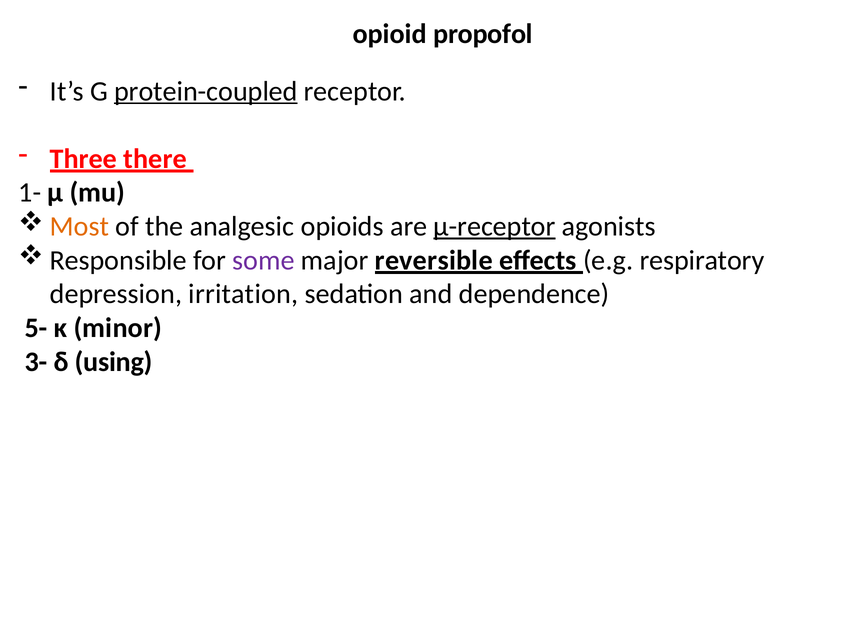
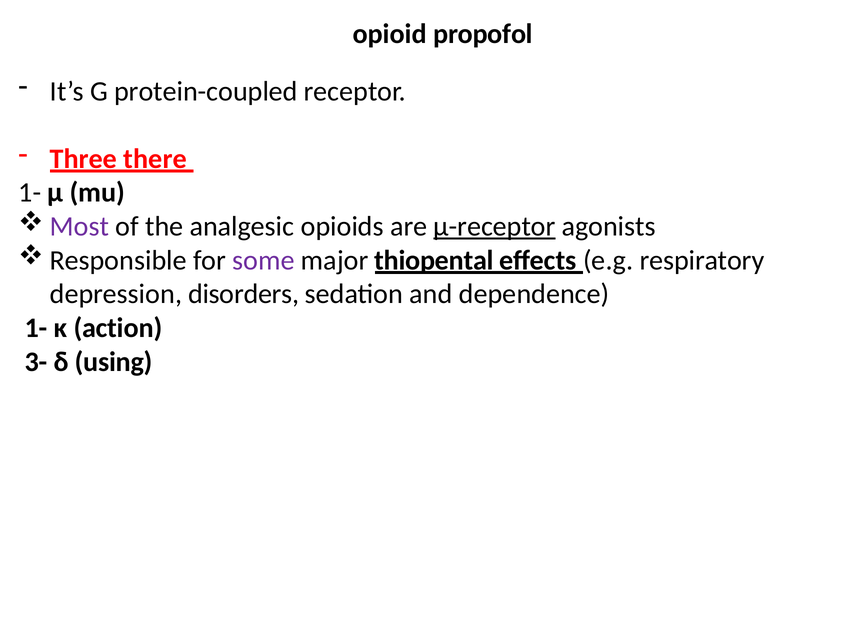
protein-coupled underline: present -> none (206, 91)
Most colour: orange -> purple (79, 226)
reversible: reversible -> thiopental (434, 260)
irritation: irritation -> disorders (244, 294)
5-: 5- -> 1- (36, 328)
minor: minor -> action (118, 328)
